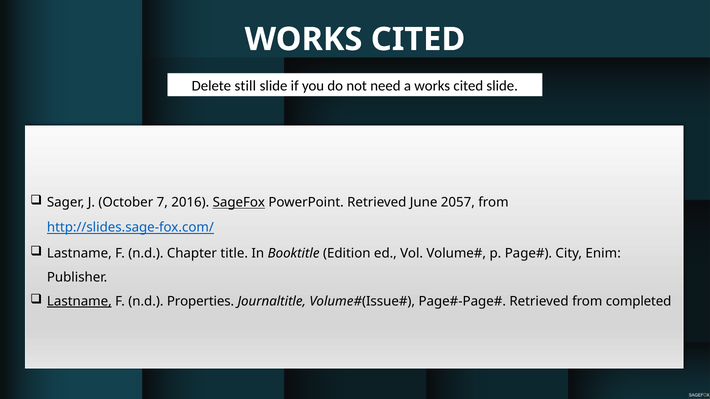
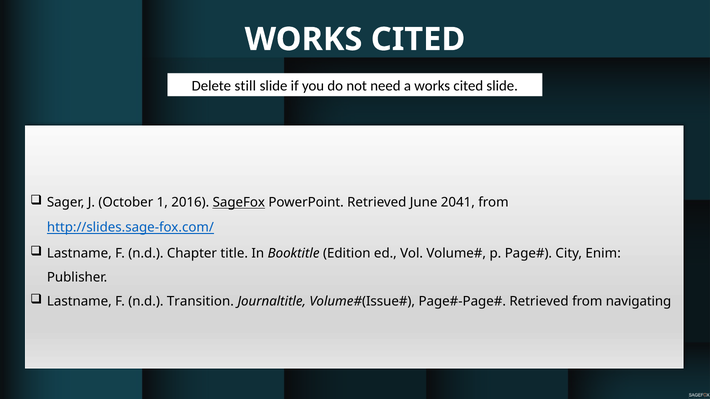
7: 7 -> 1 (162, 203)
2057: 2057 -> 2041 (458, 203)
Lastname underline: present -> none (79, 302)
Properties: Properties -> Transition (200, 302)
completed: completed -> navigating (639, 302)
